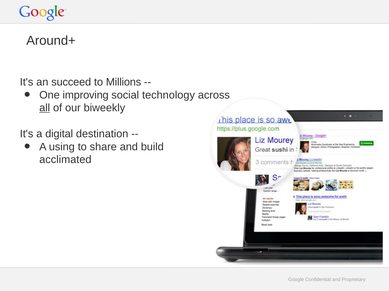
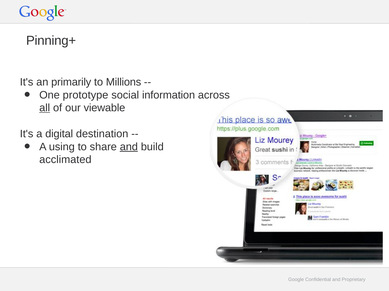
Around+: Around+ -> Pinning+ (51, 41)
succeed: succeed -> primarily (71, 82)
improving: improving -> prototype (86, 95)
technology: technology -> information (169, 95)
biweekly: biweekly -> viewable (104, 108)
and underline: none -> present (129, 147)
